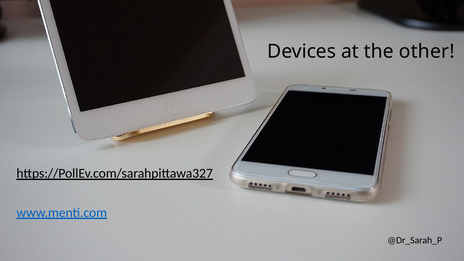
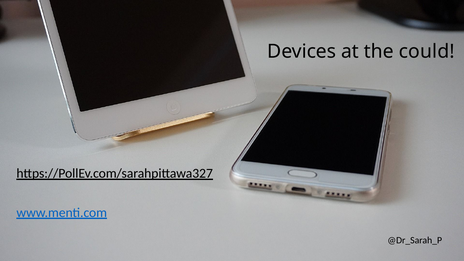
other: other -> could (427, 51)
